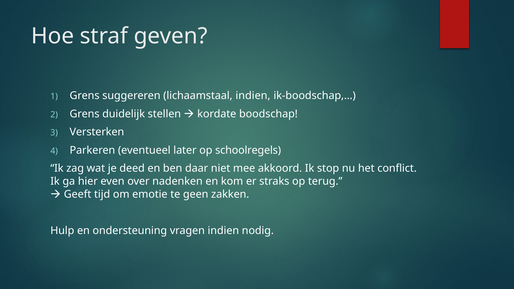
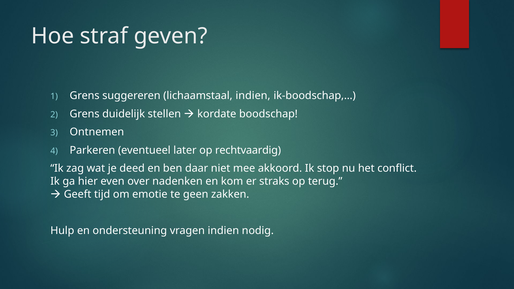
Versterken: Versterken -> Ontnemen (97, 132)
schoolregels: schoolregels -> rechtvaardig (248, 150)
